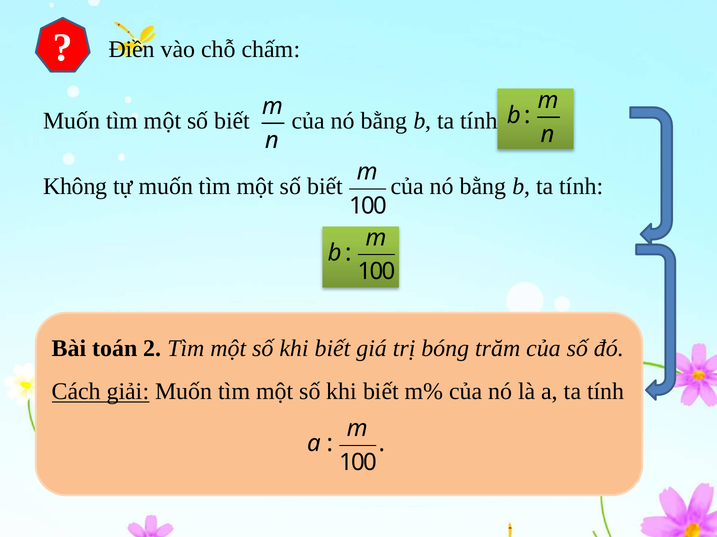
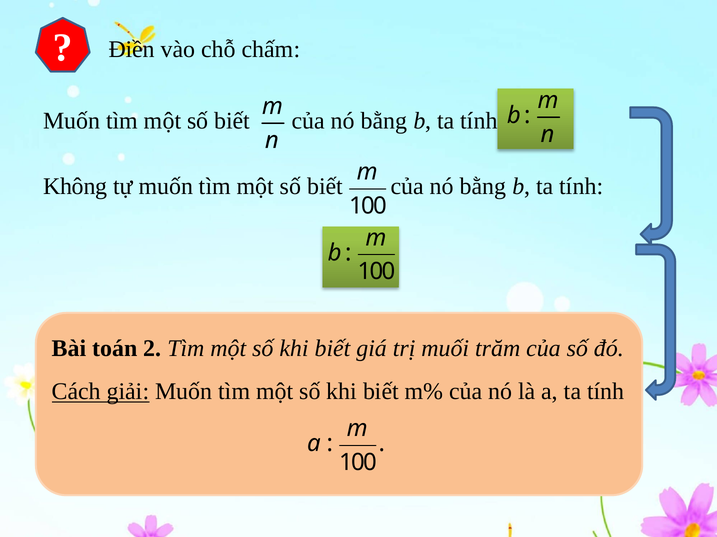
bóng: bóng -> muối (445, 349)
